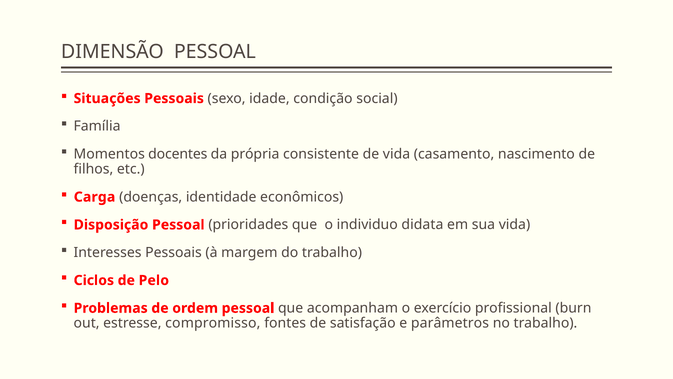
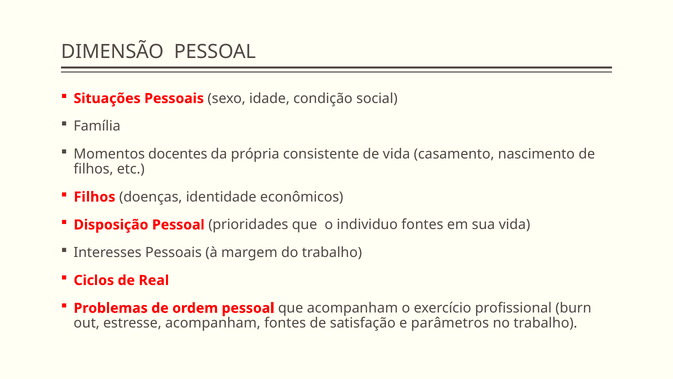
Carga: Carga -> Filhos (95, 197)
individuo didata: didata -> fontes (422, 225)
Pelo: Pelo -> Real (154, 280)
estresse compromisso: compromisso -> acompanham (213, 323)
